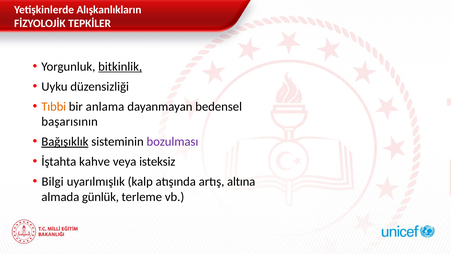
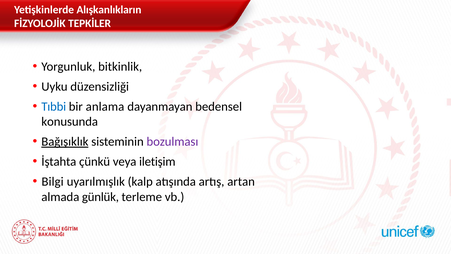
bitkinlik underline: present -> none (120, 67)
Tıbbi colour: orange -> blue (54, 106)
başarısının: başarısının -> konusunda (70, 122)
kahve: kahve -> çünkü (95, 161)
isteksiz: isteksiz -> iletişim (157, 161)
altına: altına -> artan (241, 181)
